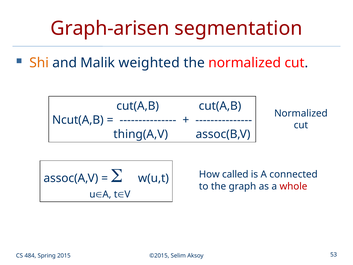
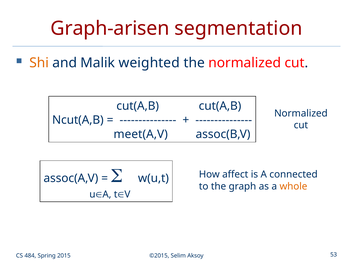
thing(A,V: thing(A,V -> meet(A,V (141, 134)
called: called -> affect (235, 174)
whole colour: red -> orange (293, 186)
